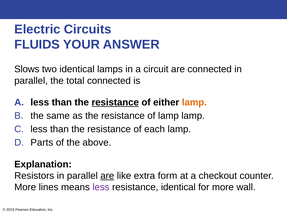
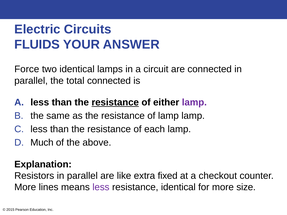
Slows: Slows -> Force (27, 69)
lamp colour: orange -> purple (194, 103)
Parts: Parts -> Much (42, 143)
are underline: present -> none (107, 176)
form: form -> fixed (168, 176)
wall: wall -> size (246, 187)
